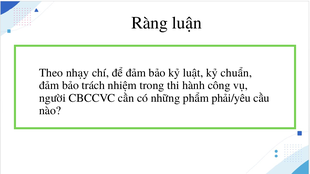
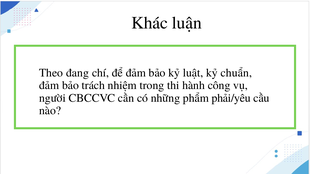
Ràng: Ràng -> Khác (150, 23)
nhạy: nhạy -> đang (77, 73)
